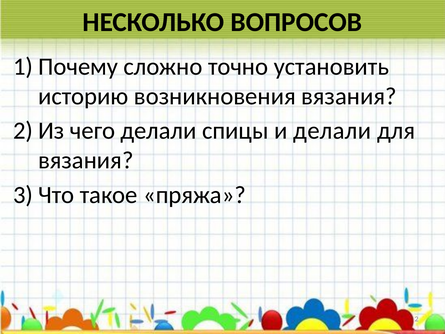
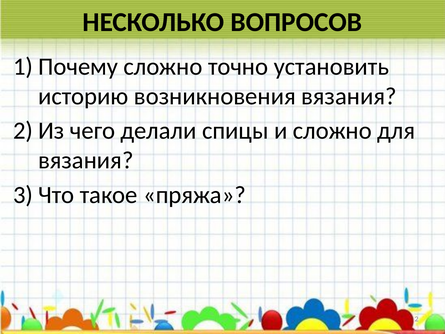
и делали: делали -> сложно (332, 131)
